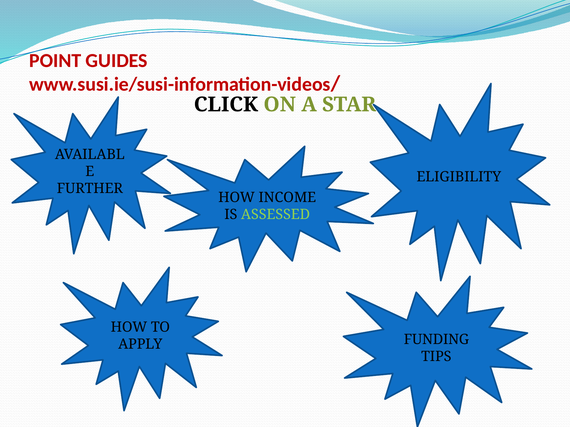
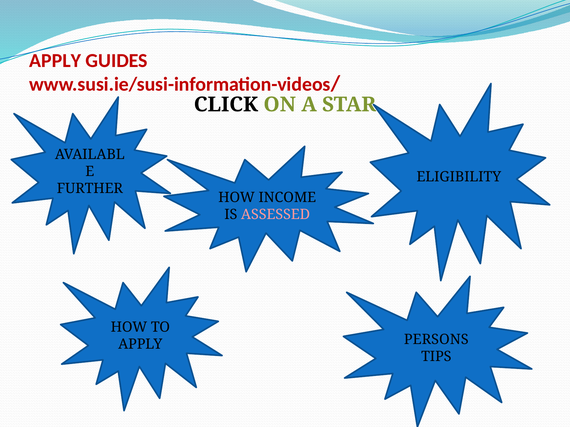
POINT: POINT -> APPLY (55, 61)
ASSESSED colour: light green -> pink (276, 215)
FUNDING: FUNDING -> PERSONS (436, 340)
